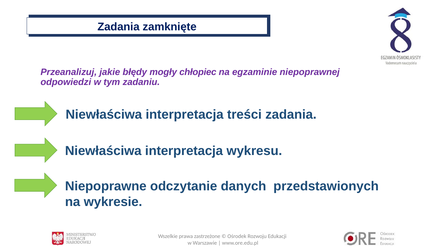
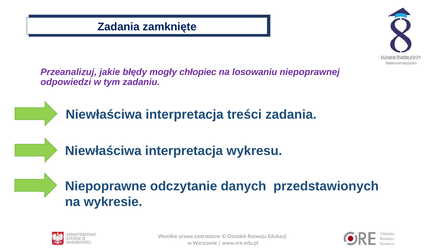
egzaminie: egzaminie -> losowaniu (255, 72)
